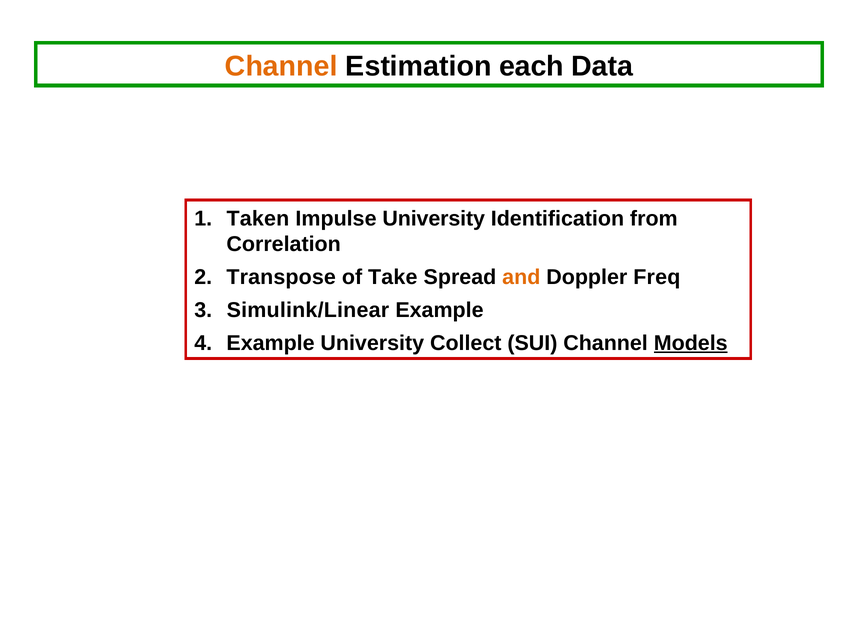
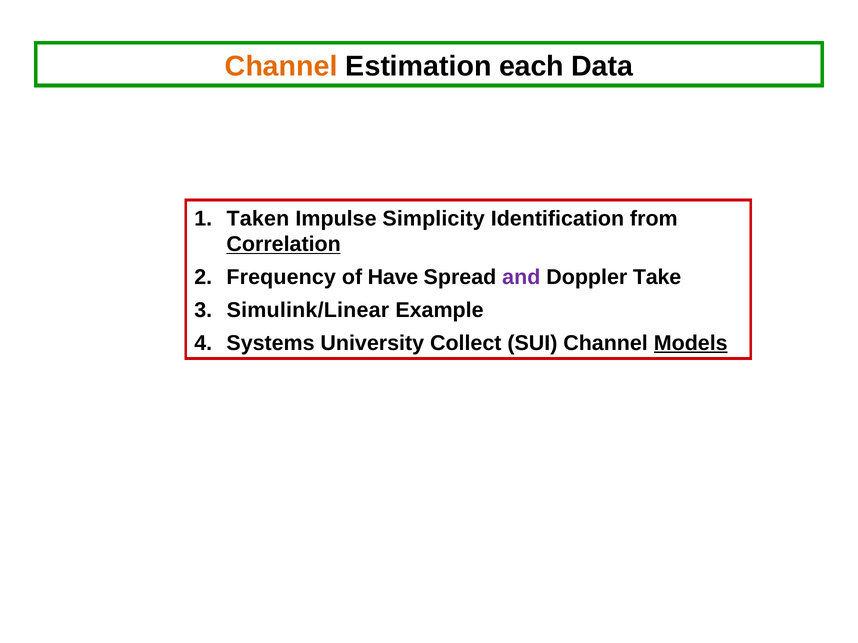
Impulse University: University -> Simplicity (434, 219)
Correlation underline: none -> present (284, 245)
Transpose: Transpose -> Frequency (281, 277)
Take: Take -> Have (393, 277)
and colour: orange -> purple (521, 277)
Freq: Freq -> Take (657, 277)
Example: Example -> Systems (271, 343)
